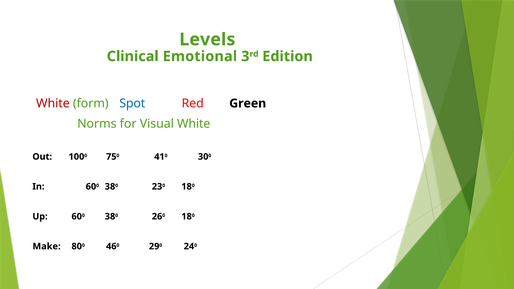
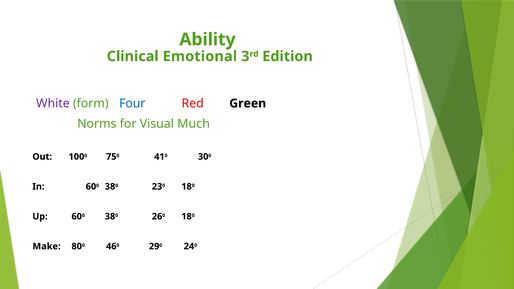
Levels: Levels -> Ability (207, 39)
White colour: red -> purple (53, 103)
Spot: Spot -> Four (132, 103)
Visual White: White -> Much (194, 124)
